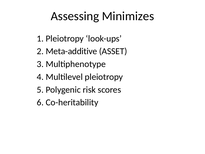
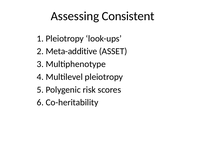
Minimizes: Minimizes -> Consistent (128, 16)
